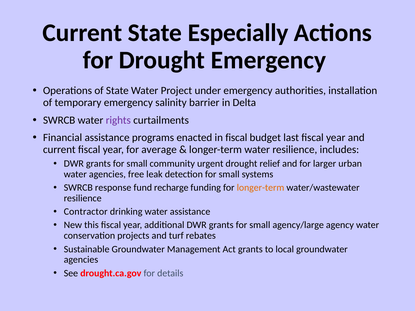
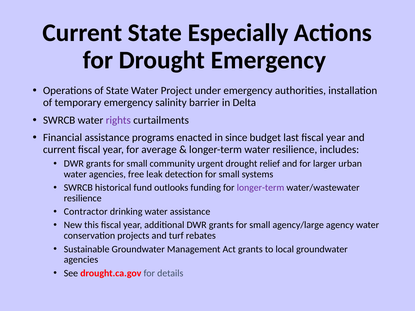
in fiscal: fiscal -> since (236, 138)
response: response -> historical (113, 188)
recharge: recharge -> outlooks (171, 188)
longer-term colour: orange -> purple (261, 188)
